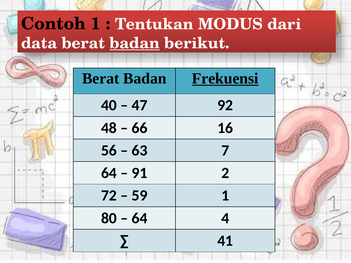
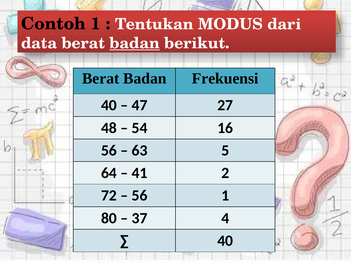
Frekuensi underline: present -> none (225, 79)
92: 92 -> 27 (225, 105)
66: 66 -> 54 (140, 128)
7: 7 -> 5 (225, 151)
91: 91 -> 41 (140, 173)
59: 59 -> 56 (140, 196)
64: 64 -> 37 (140, 218)
41: 41 -> 40 (225, 241)
